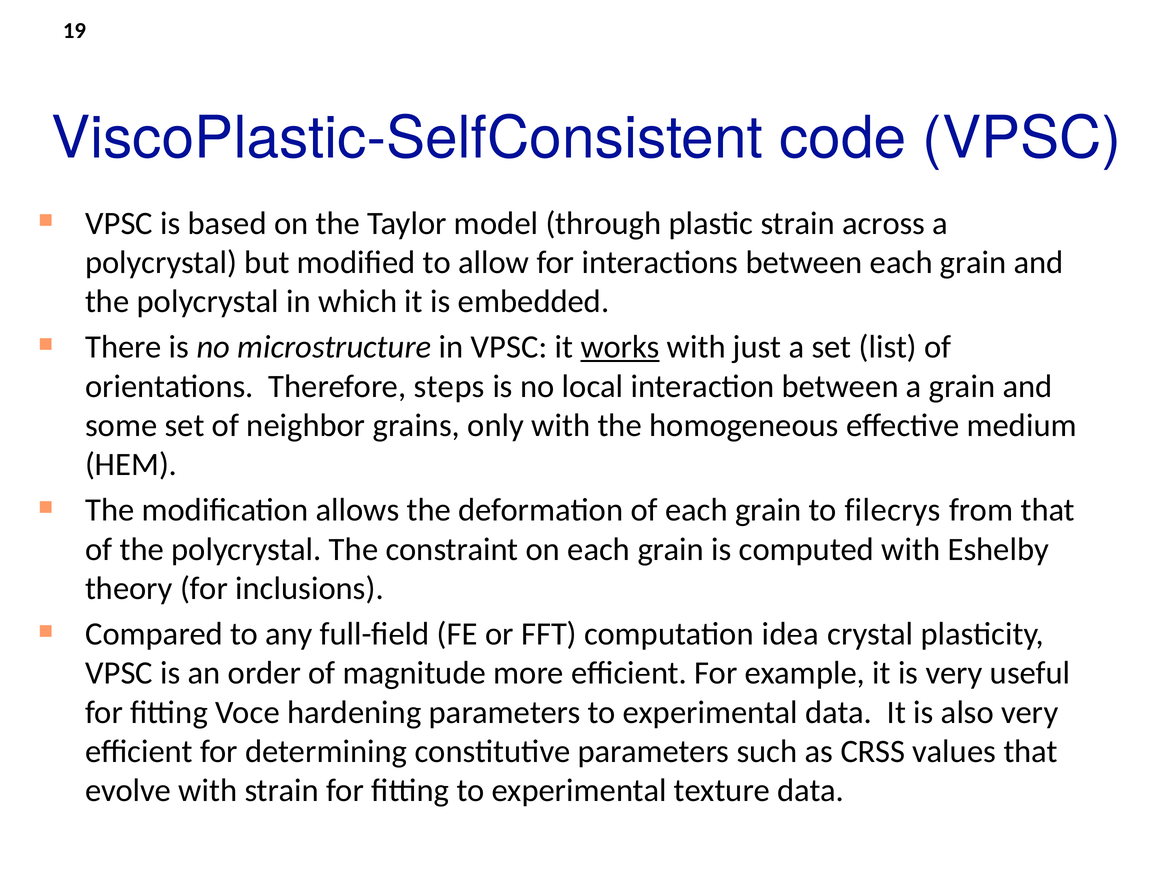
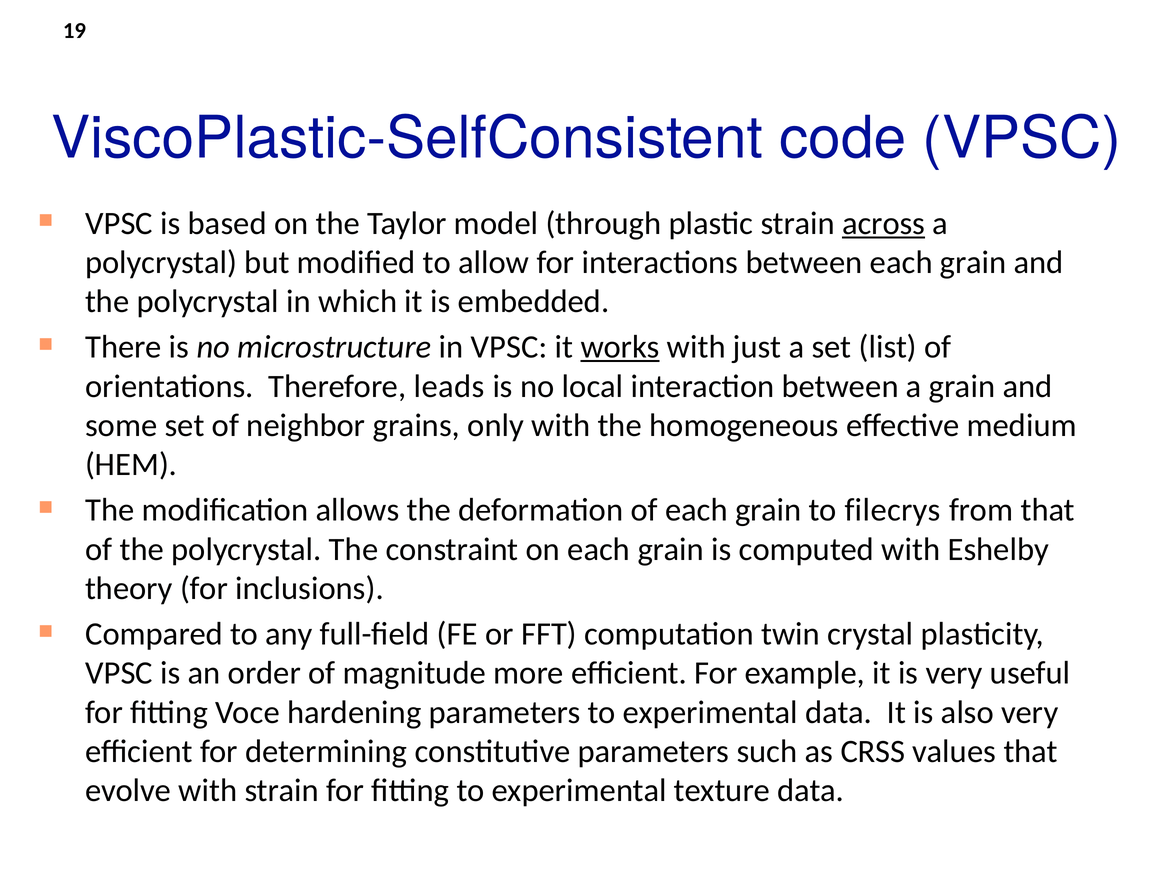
across underline: none -> present (884, 223)
steps: steps -> leads (449, 386)
idea: idea -> twin (791, 634)
